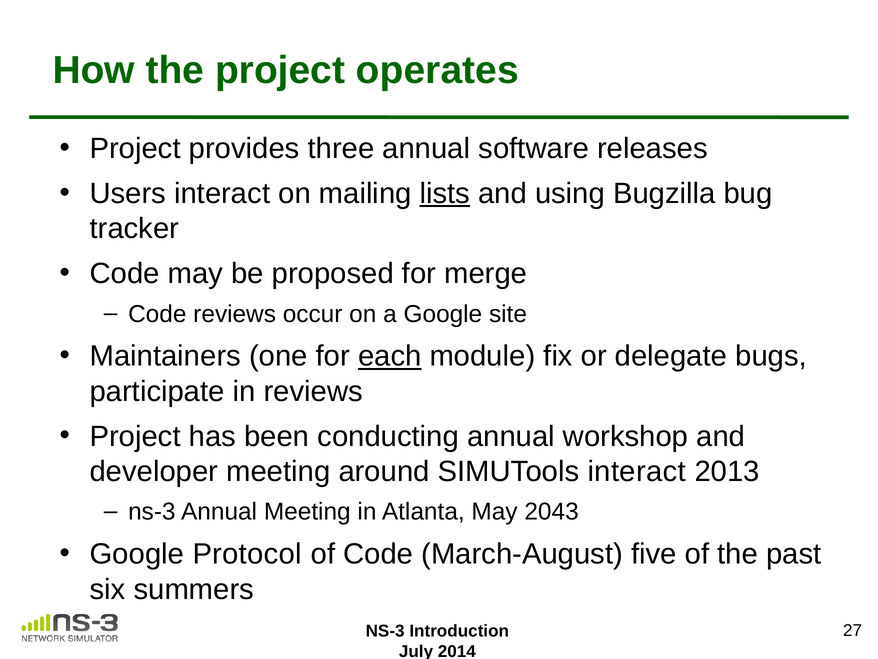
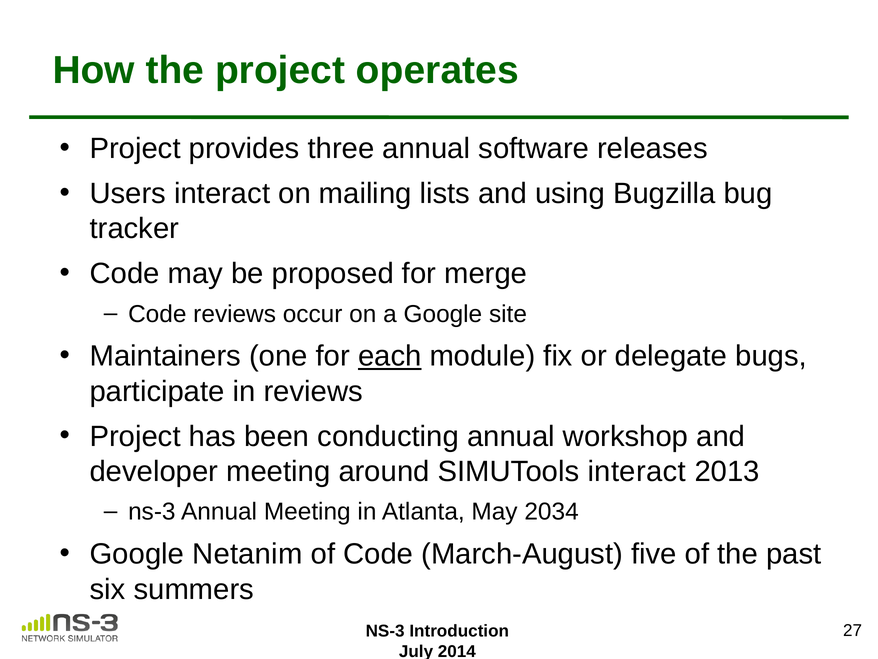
lists underline: present -> none (445, 193)
2043: 2043 -> 2034 (552, 512)
Protocol: Protocol -> Netanim (247, 554)
